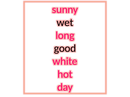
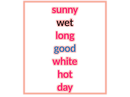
good colour: black -> blue (65, 49)
